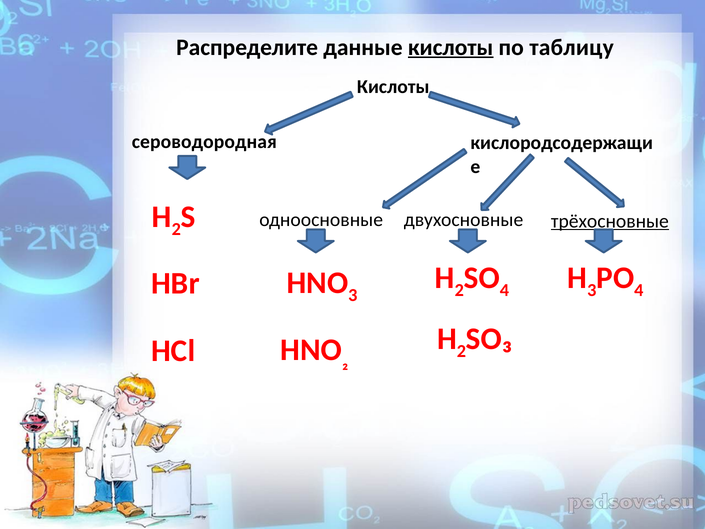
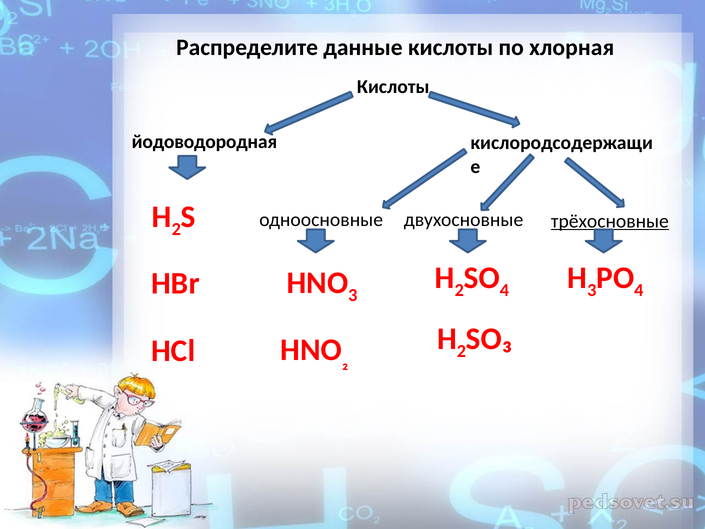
кислоты underline: present -> none (451, 47)
таблицу: таблицу -> хлорная (572, 47)
сероводородная: сероводородная -> йодоводородная (204, 142)
